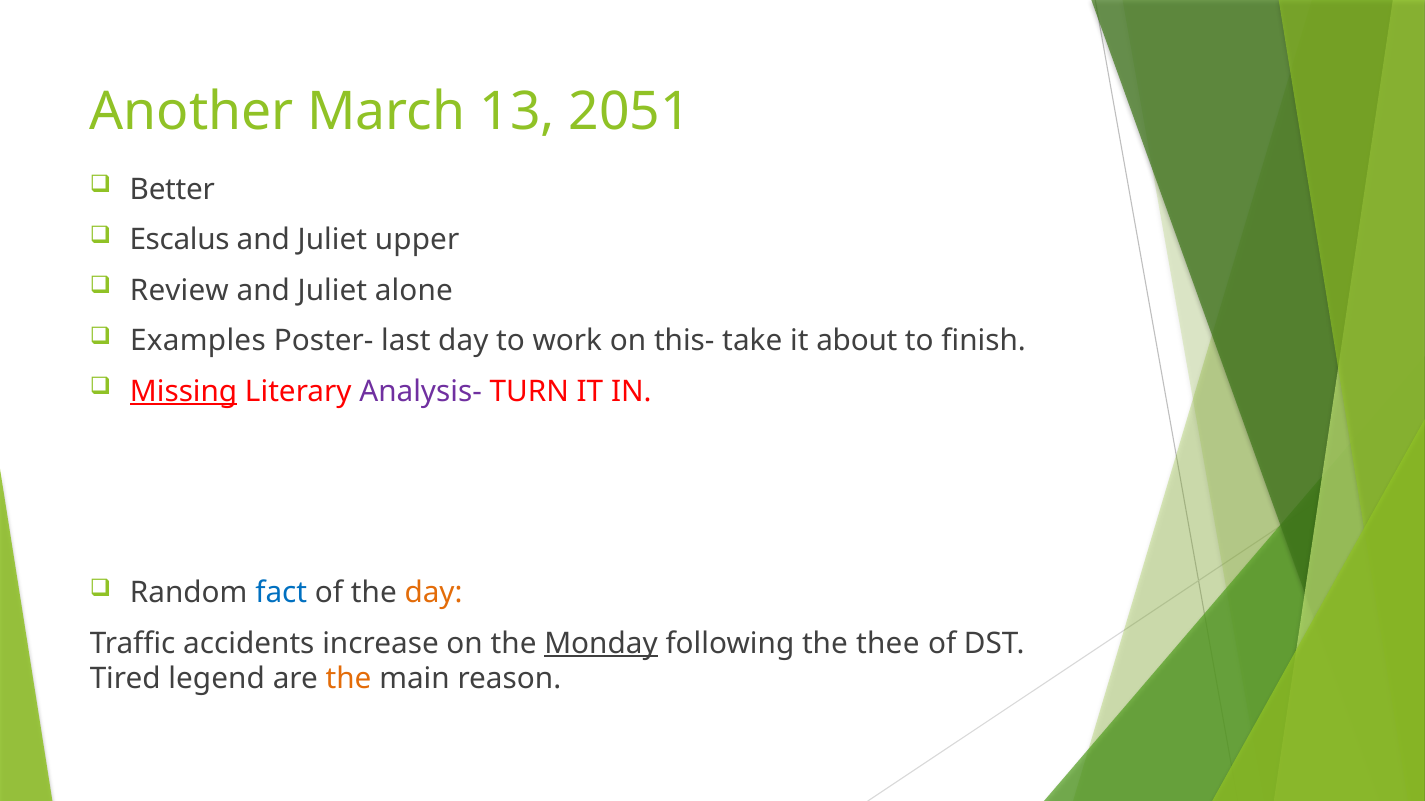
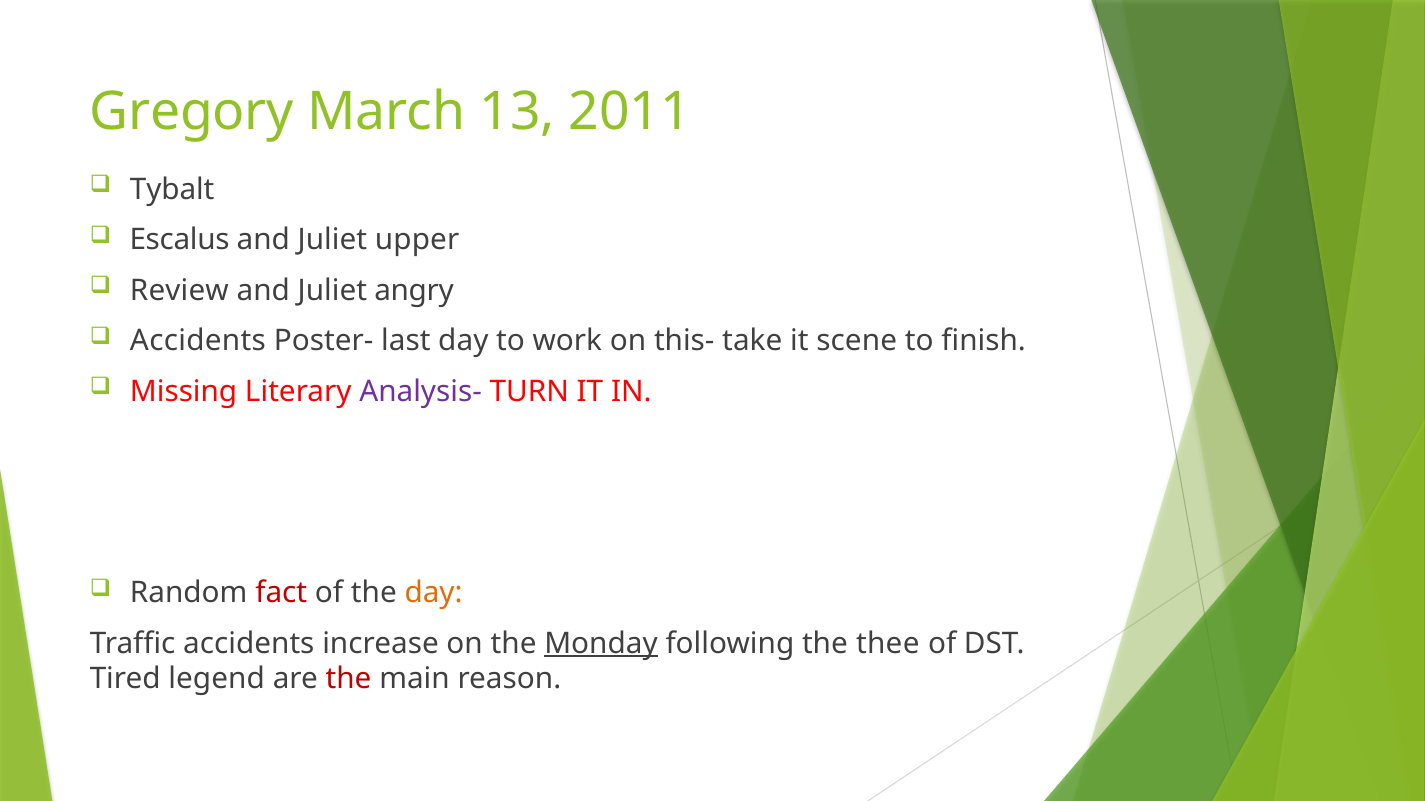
Another: Another -> Gregory (192, 112)
2051: 2051 -> 2011 (630, 112)
Better: Better -> Tybalt (172, 190)
alone: alone -> angry (414, 290)
Examples: Examples -> Accidents (198, 341)
about: about -> scene (857, 341)
Missing underline: present -> none (184, 391)
fact colour: blue -> red (281, 593)
the colour: orange -> red (348, 680)
